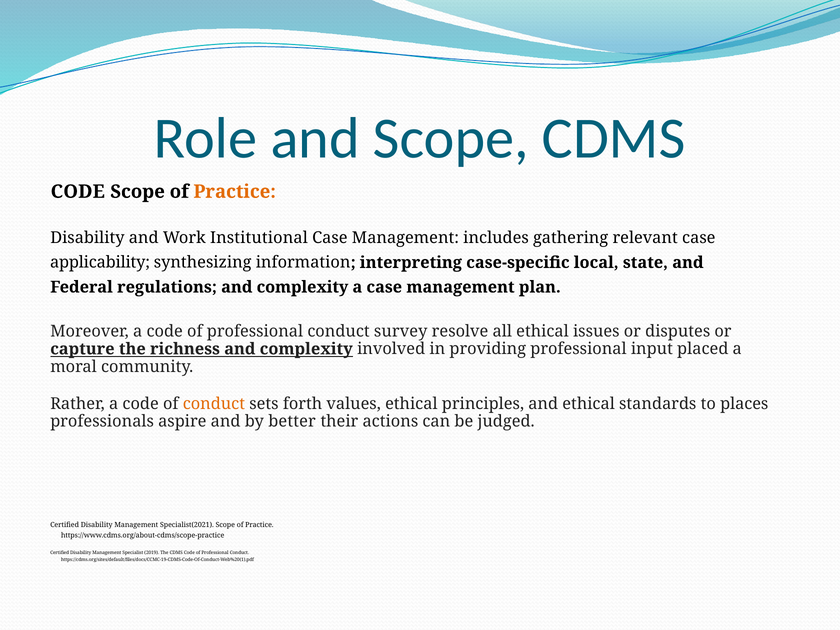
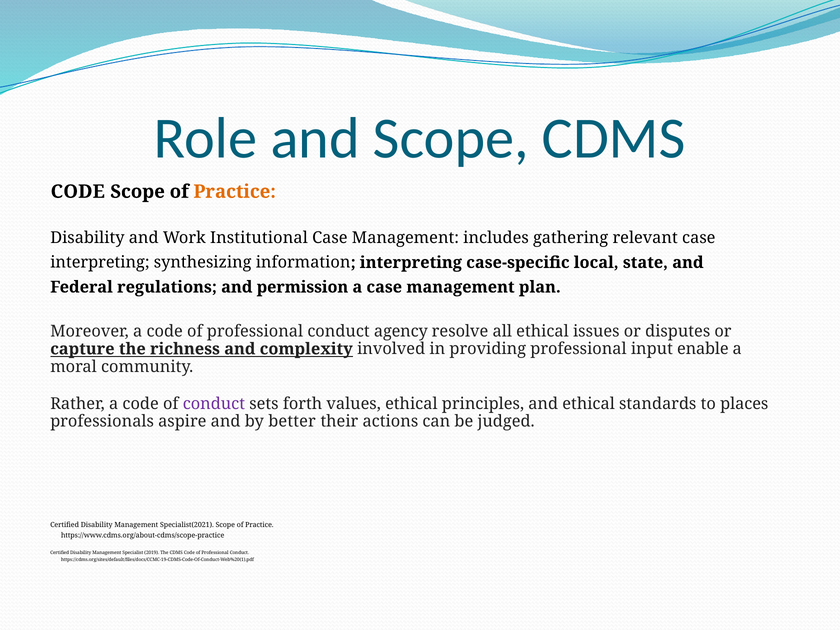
applicability: applicability -> interpreting (100, 263)
regulations and complexity: complexity -> permission (302, 287)
survey: survey -> agency (401, 331)
placed: placed -> enable (703, 349)
conduct colour: orange -> purple (214, 404)
